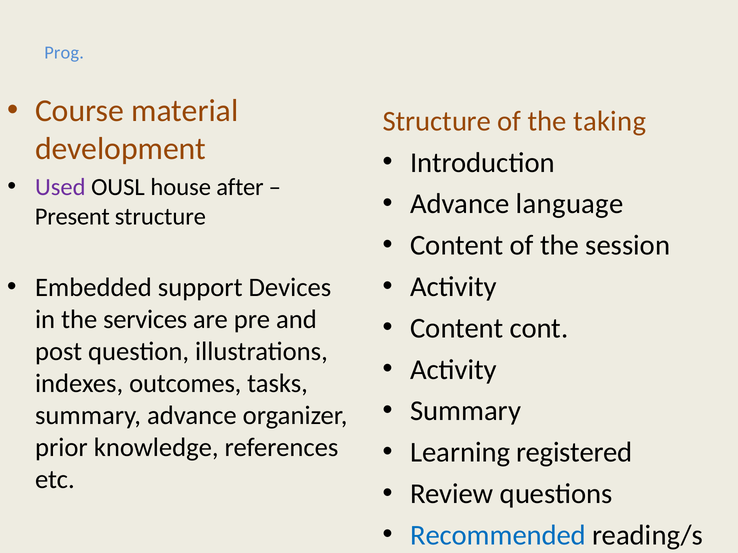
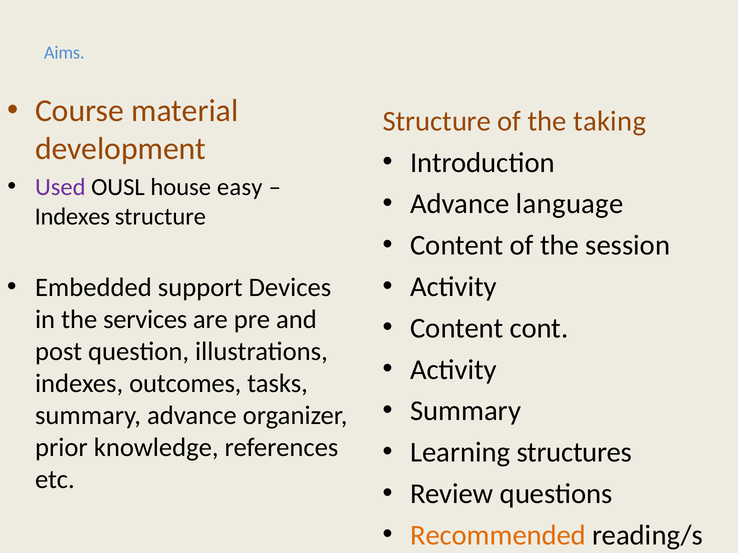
Prog: Prog -> Aims (64, 53)
after: after -> easy (240, 187)
Present: Present -> Indexes (72, 217)
registered: registered -> structures (574, 453)
Recommended colour: blue -> orange (498, 536)
